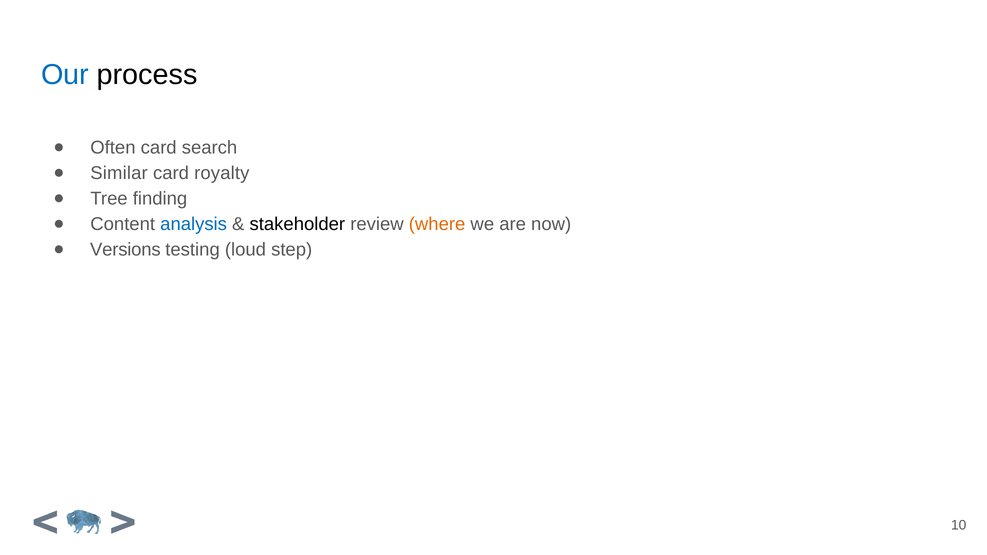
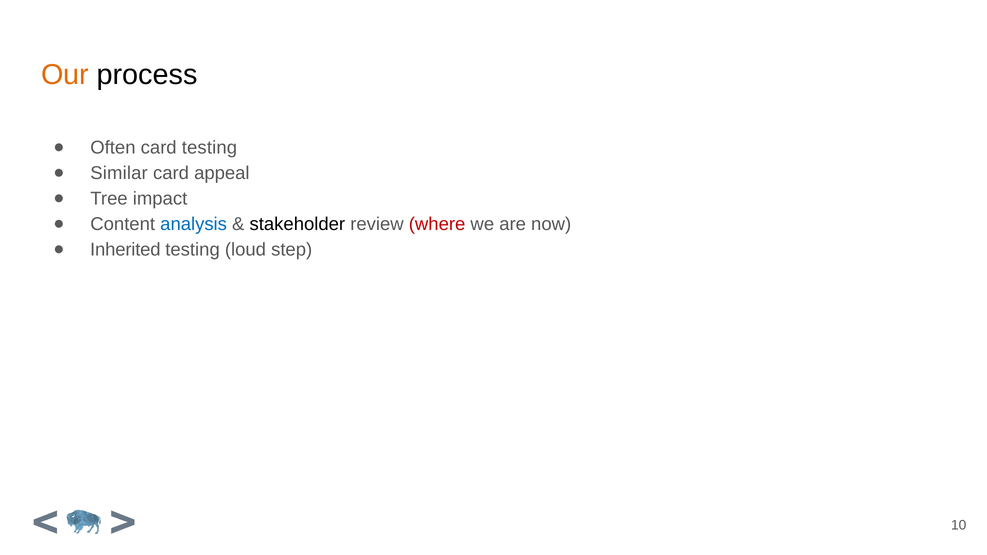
Our colour: blue -> orange (65, 75)
card search: search -> testing (209, 148)
royalty: royalty -> appeal (222, 173)
finding: finding -> impact (160, 199)
where colour: orange -> red (437, 224)
Versions: Versions -> Inherited (125, 250)
